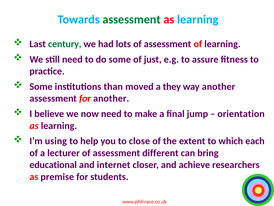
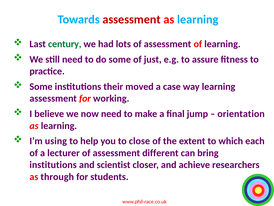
assessment colour: green -> red (132, 19)
than: than -> their (113, 86)
they: they -> case (172, 86)
way another: another -> learning (219, 86)
for another: another -> working (111, 98)
educational: educational -> institutions (53, 165)
internet: internet -> scientist (114, 165)
premise: premise -> through (57, 176)
